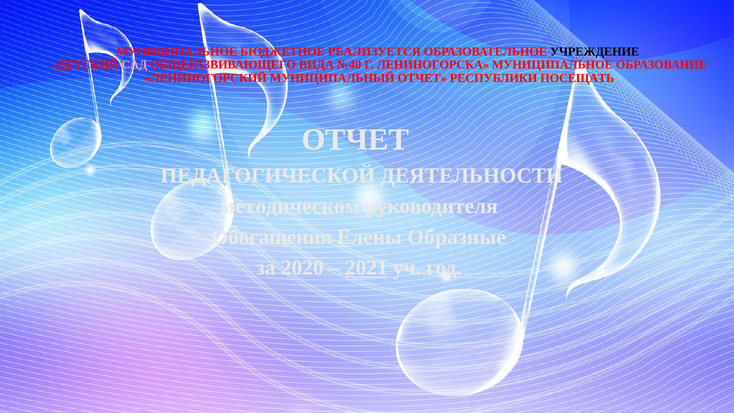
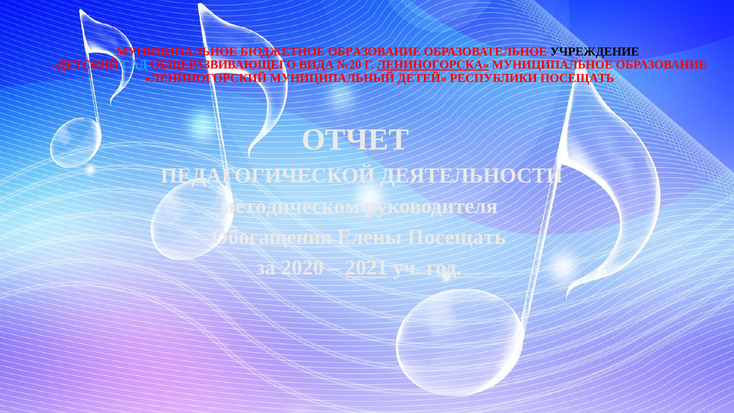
БЮДЖЕТНОЕ РЕАЛИЗУЕТСЯ: РЕАЛИЗУЕТСЯ -> ОБРАЗОВАНИЕ (374, 52)
САД colour: pink -> light blue (134, 65)
№40: №40 -> №20 (349, 65)
ЛЕНИНОГОРСКА underline: none -> present (433, 65)
МУНИЦИПАЛЬНЫЙ ОТЧЕТ: ОТЧЕТ -> ДЕТЕЙ (422, 78)
Елены Образные: Образные -> Посещать (457, 237)
